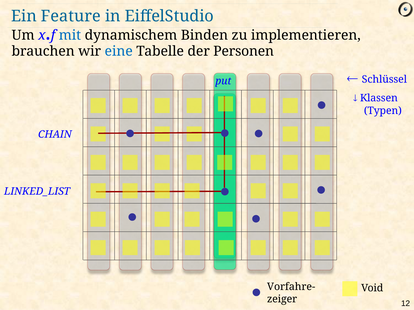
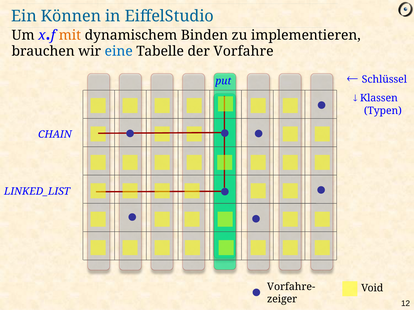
Feature: Feature -> Können (71, 16)
mit colour: blue -> orange (70, 35)
Personen: Personen -> Vorfahre (244, 51)
